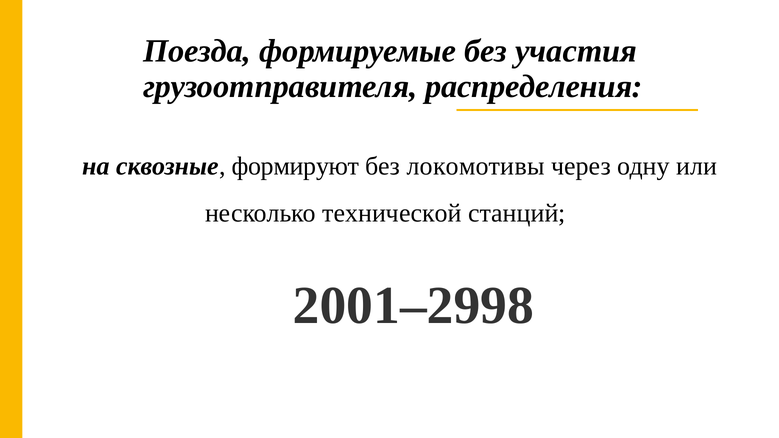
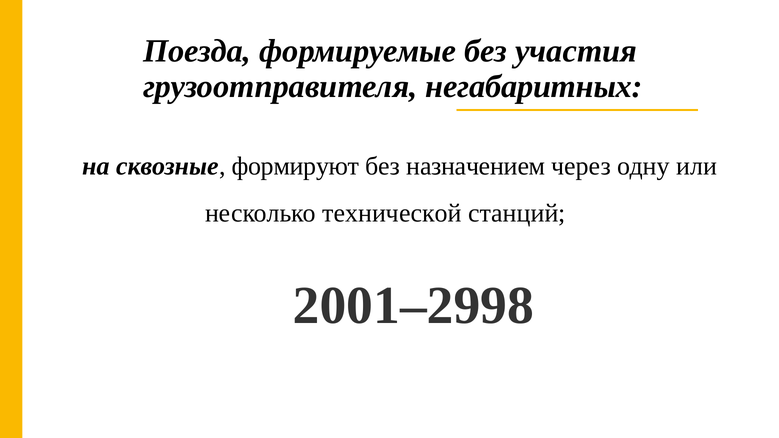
распределения: распределения -> негабаритных (534, 86)
локомотивы: локомотивы -> назначением (476, 166)
